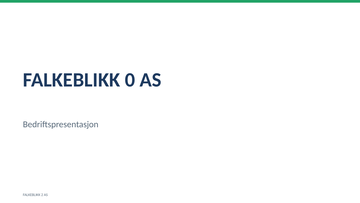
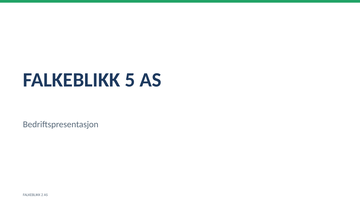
0: 0 -> 5 (130, 80)
